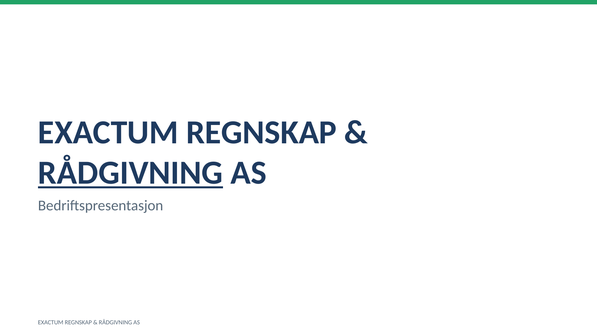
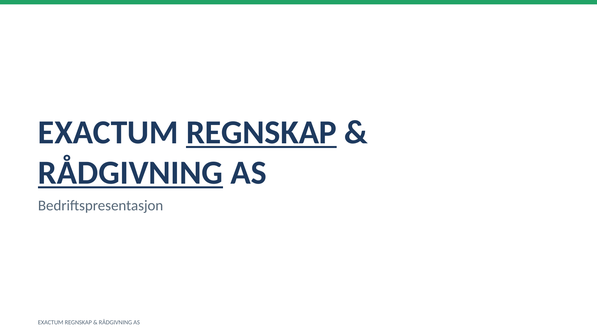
REGNSKAP underline: none -> present (261, 132)
